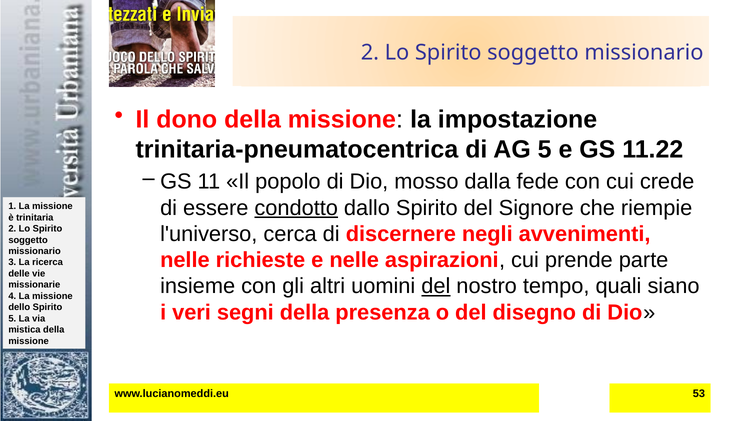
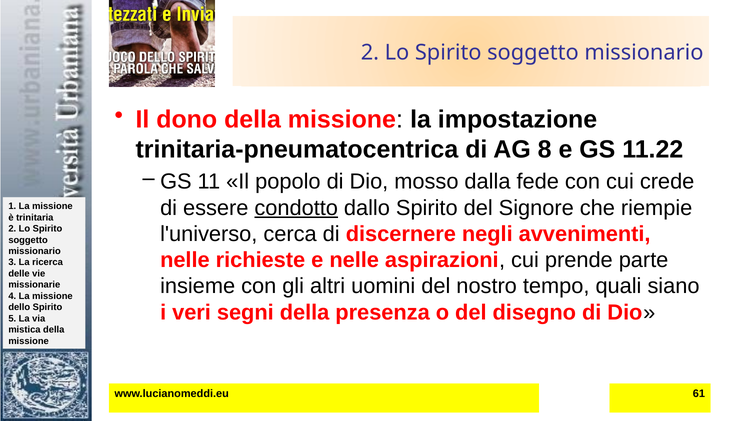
AG 5: 5 -> 8 (545, 149)
del underline: present -> none (436, 286)
53: 53 -> 61 (699, 393)
